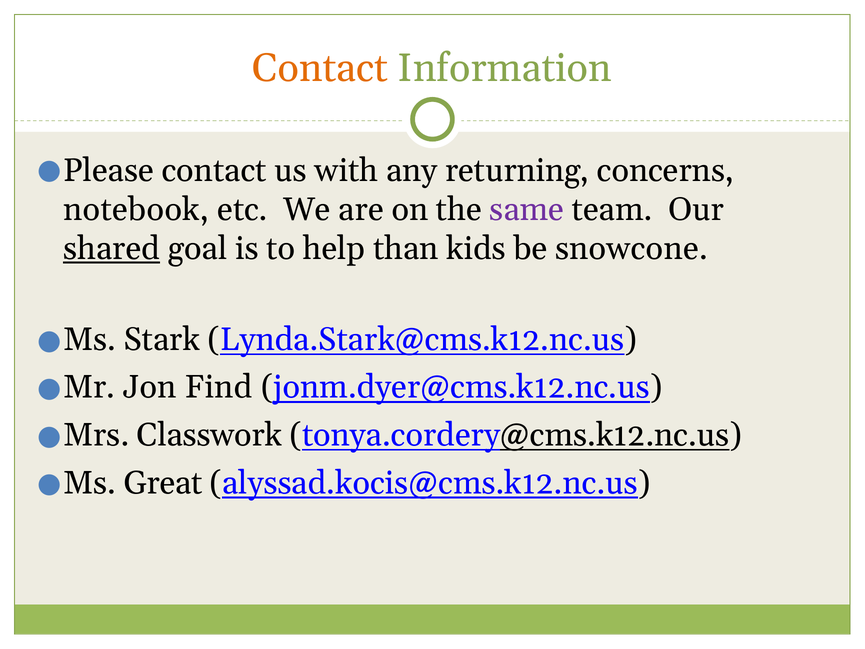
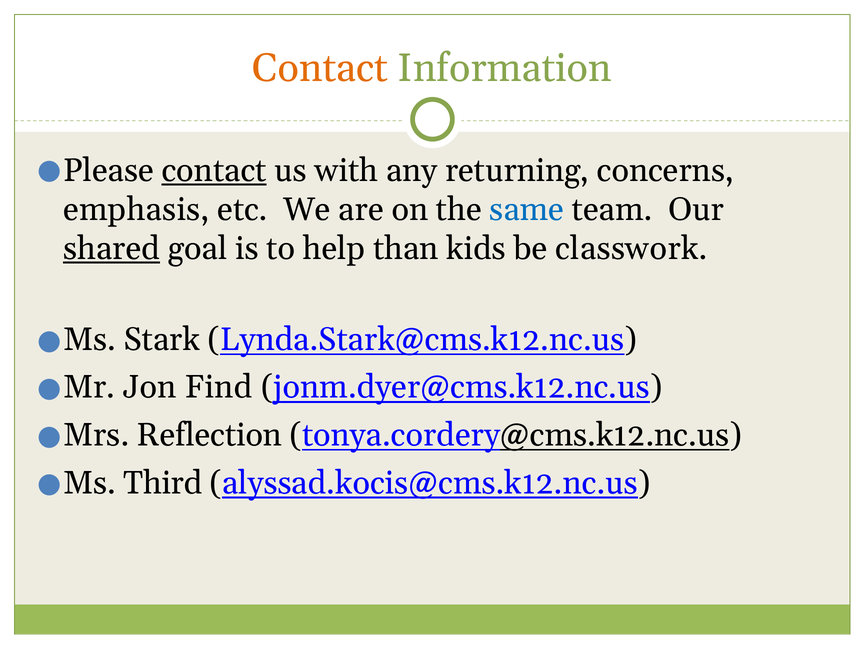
contact underline: none -> present (214, 171)
notebook: notebook -> emphasis (136, 209)
same colour: purple -> blue (527, 209)
snowcone: snowcone -> classwork (631, 248)
Classwork: Classwork -> Reflection (210, 435)
Great: Great -> Third (163, 483)
